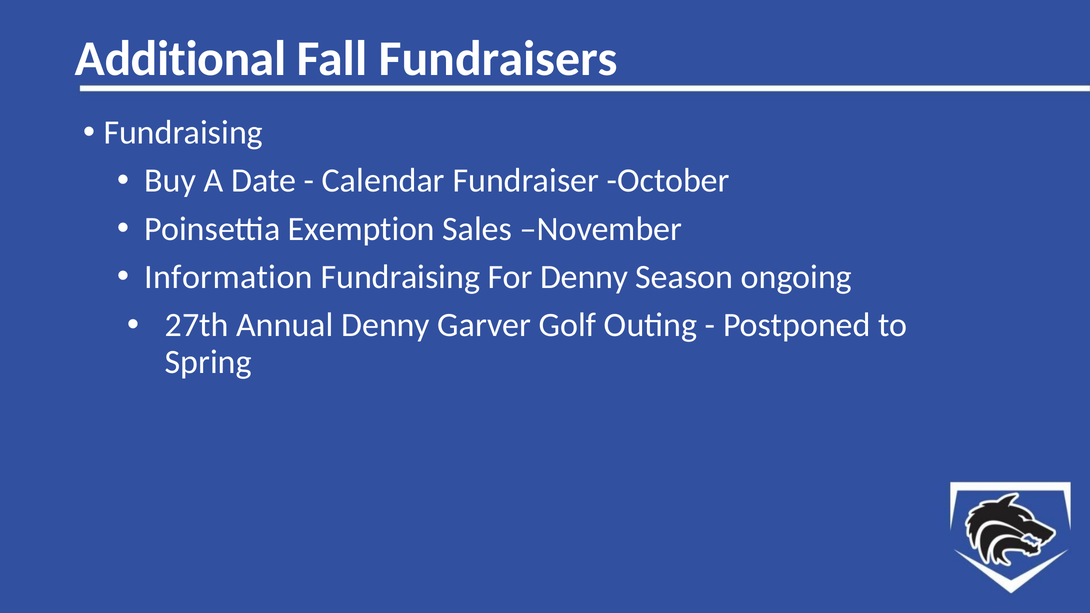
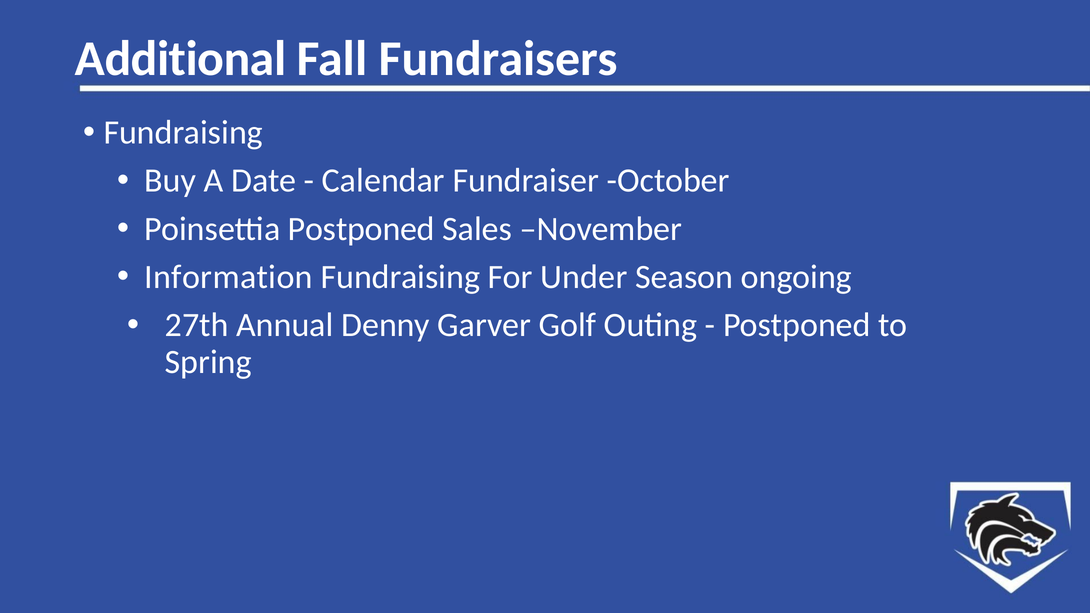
Poinsettia Exemption: Exemption -> Postponed (361, 229)
For Denny: Denny -> Under (584, 277)
